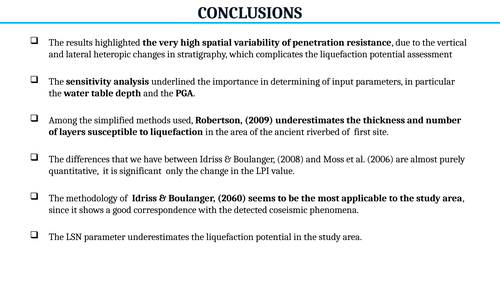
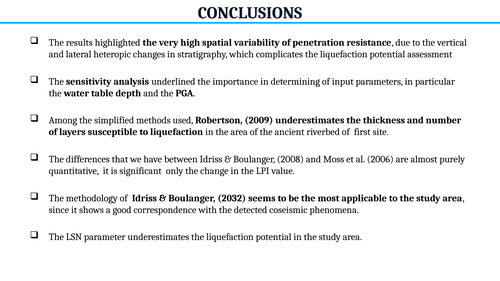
2060: 2060 -> 2032 (232, 198)
